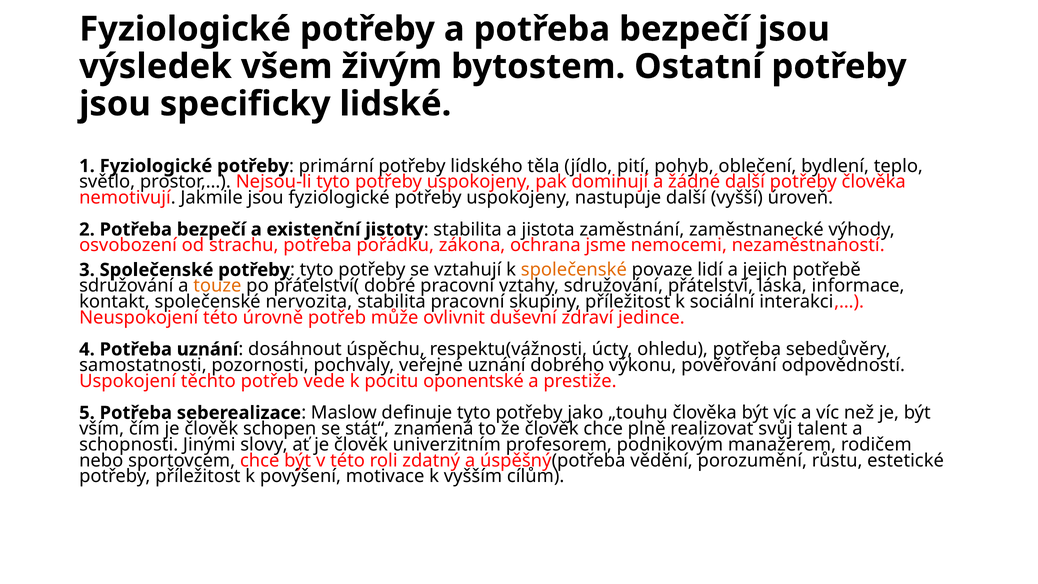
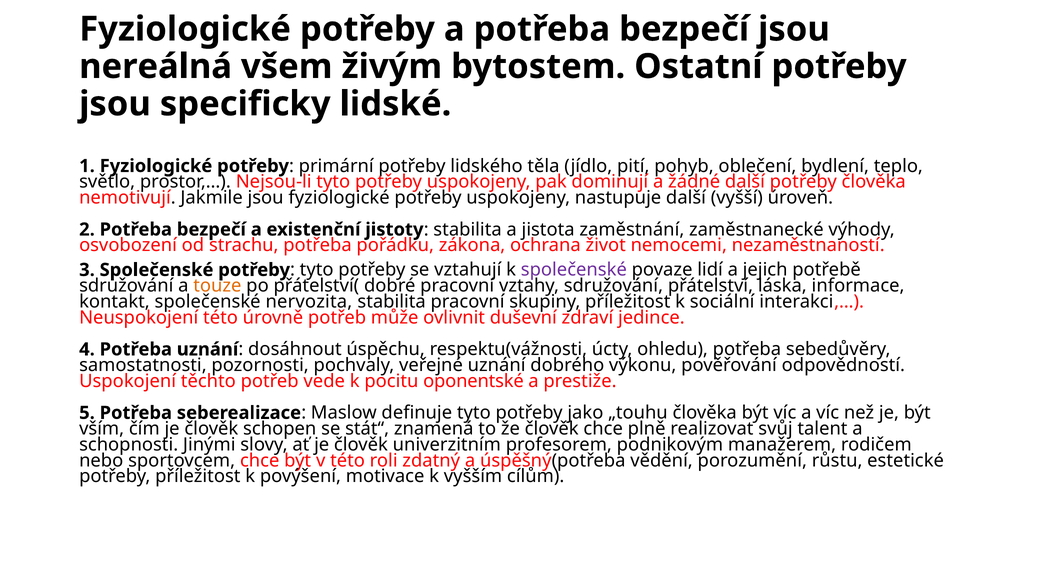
výsledek: výsledek -> nereálná (156, 67)
jsme: jsme -> život (606, 245)
společenské colour: orange -> purple (574, 270)
